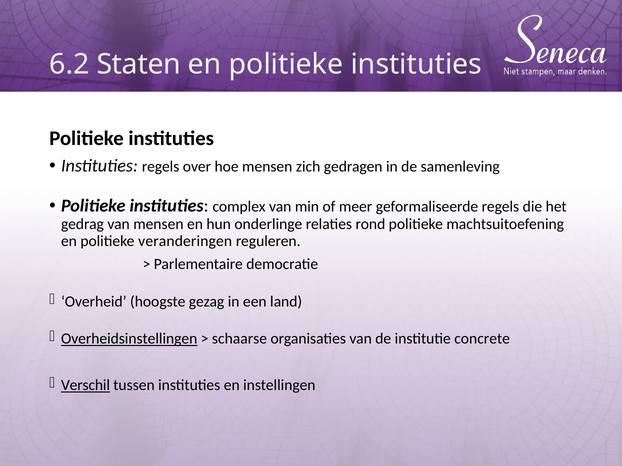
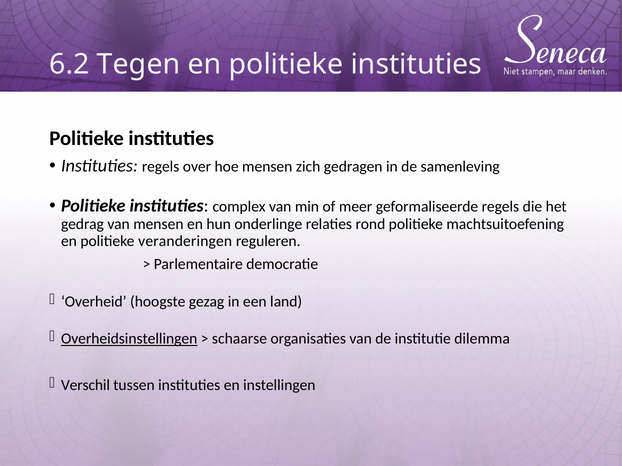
Staten: Staten -> Tegen (139, 64)
concrete: concrete -> dilemma (482, 339)
Verschil underline: present -> none (85, 386)
